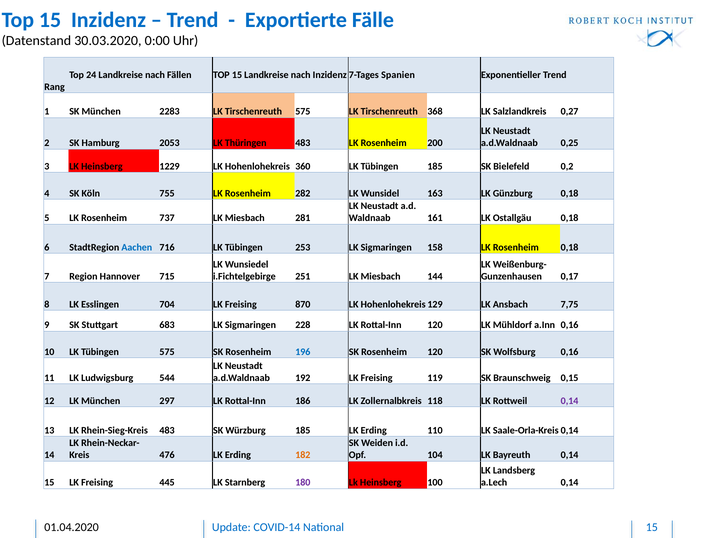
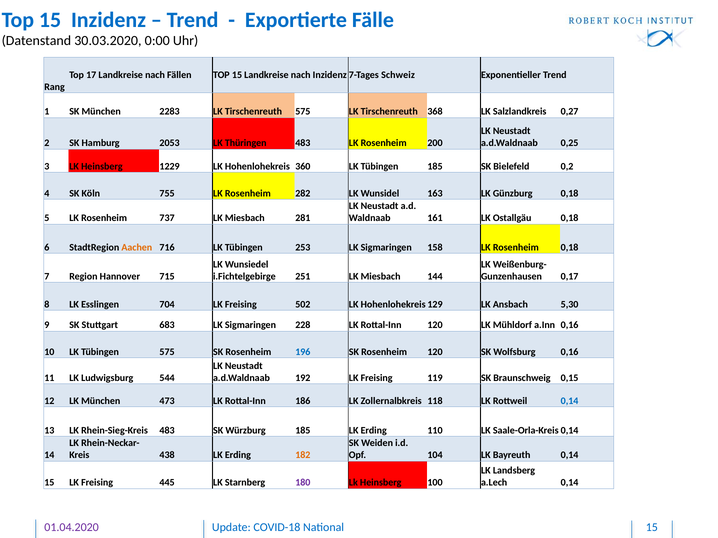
24: 24 -> 17 (91, 75)
Spanien: Spanien -> Schweiz (398, 75)
Aachen colour: blue -> orange (137, 248)
870: 870 -> 502 (303, 305)
7,75: 7,75 -> 5,30 (570, 305)
297: 297 -> 473 (167, 401)
0,14 colour: purple -> blue (570, 401)
476: 476 -> 438 (167, 456)
01.04.2020 colour: black -> purple (72, 528)
COVID-14: COVID-14 -> COVID-18 (277, 528)
